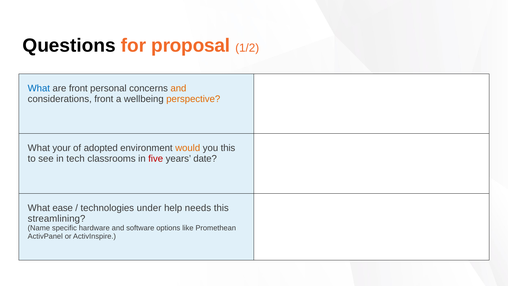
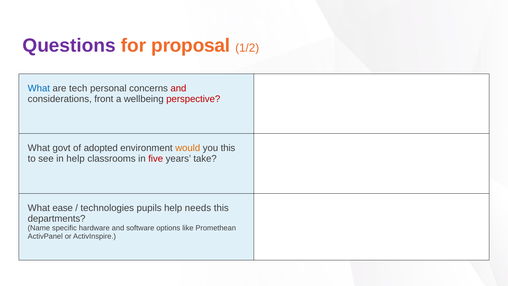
Questions colour: black -> purple (69, 46)
are front: front -> tech (78, 88)
and colour: orange -> red (178, 88)
perspective colour: orange -> red (193, 99)
your: your -> govt (62, 148)
in tech: tech -> help (76, 159)
date: date -> take (205, 159)
under: under -> pupils (149, 208)
streamlining: streamlining -> departments (57, 218)
